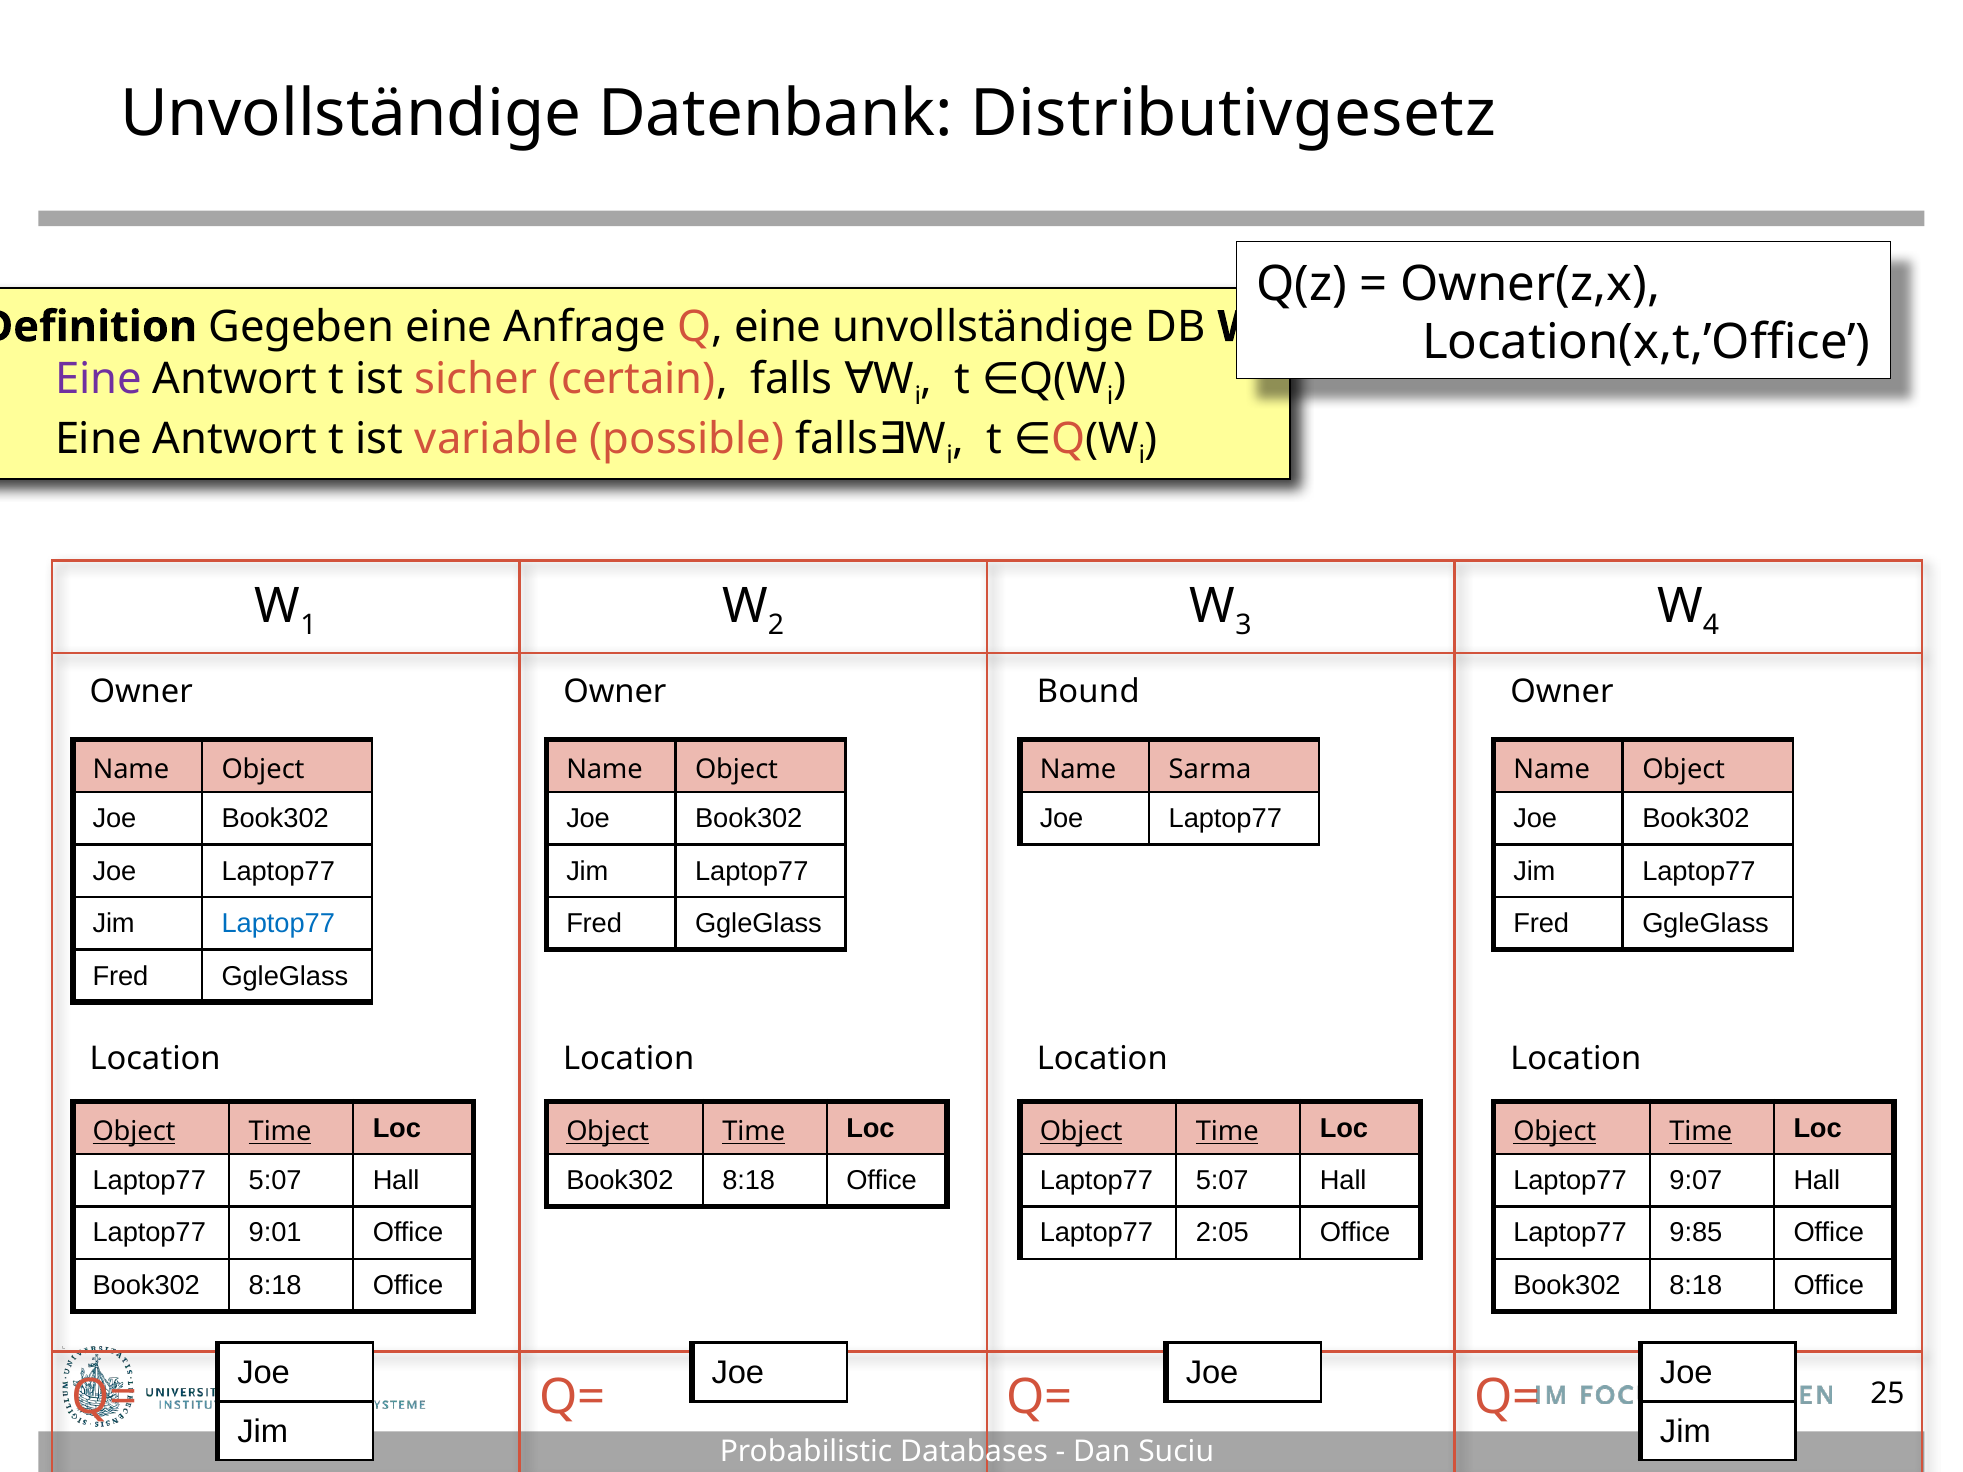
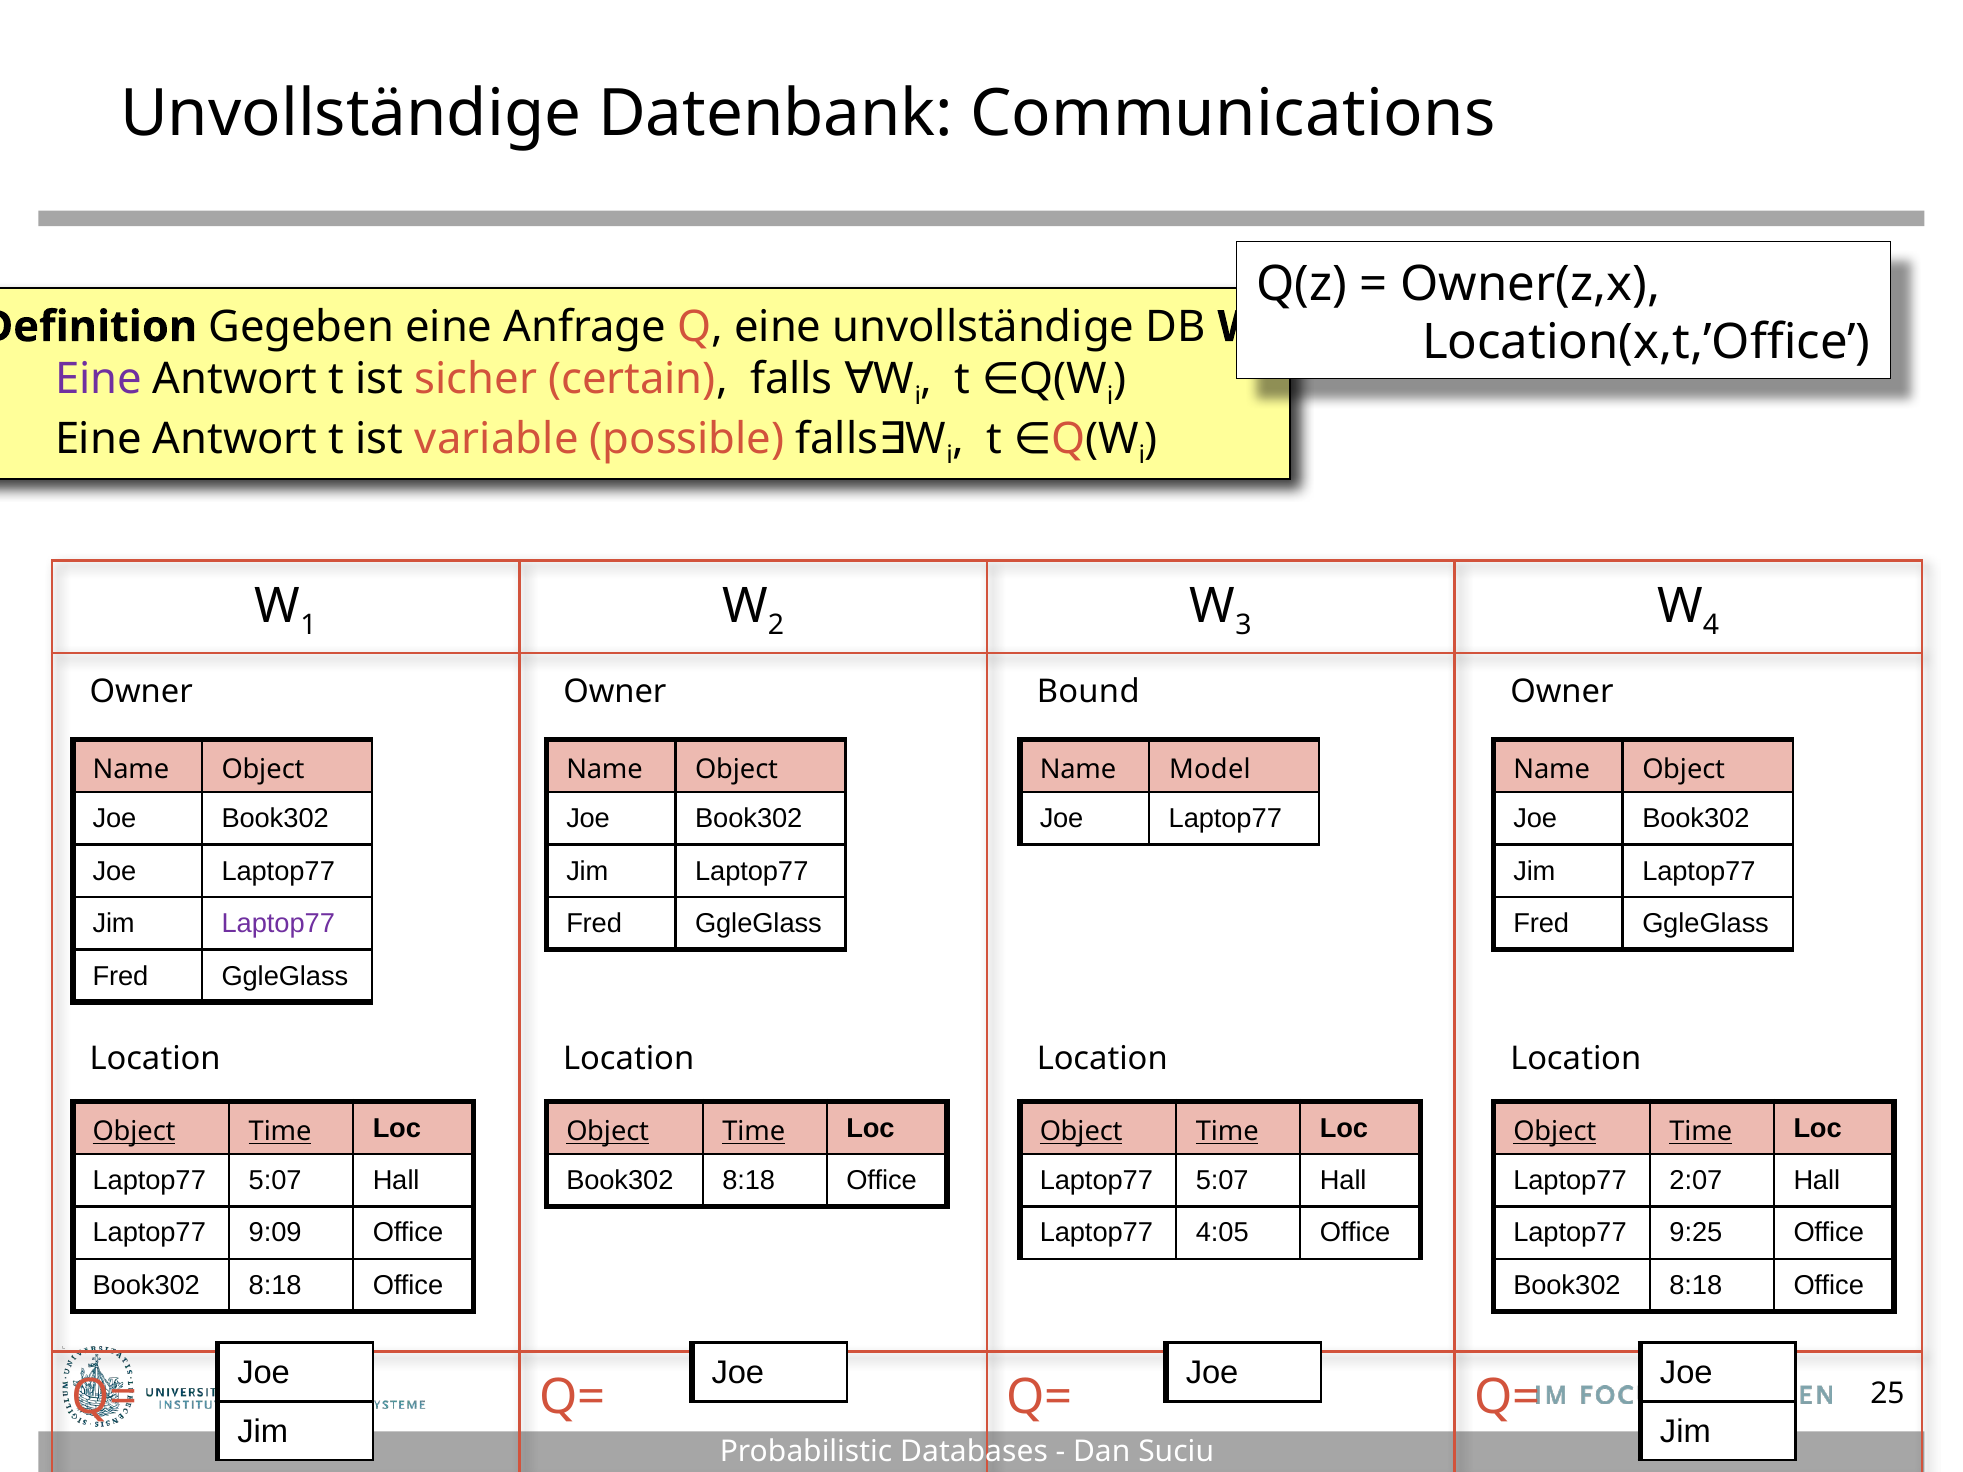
Distributivgesetz: Distributivgesetz -> Communications (1233, 114)
Sarma: Sarma -> Model (1210, 770)
Laptop77 colour: blue -> purple (278, 924)
9:07: 9:07 -> 2:07 (1696, 1181)
9:01: 9:01 -> 9:09 (275, 1233)
2:05: 2:05 -> 4:05 (1222, 1233)
9:85: 9:85 -> 9:25 (1696, 1233)
